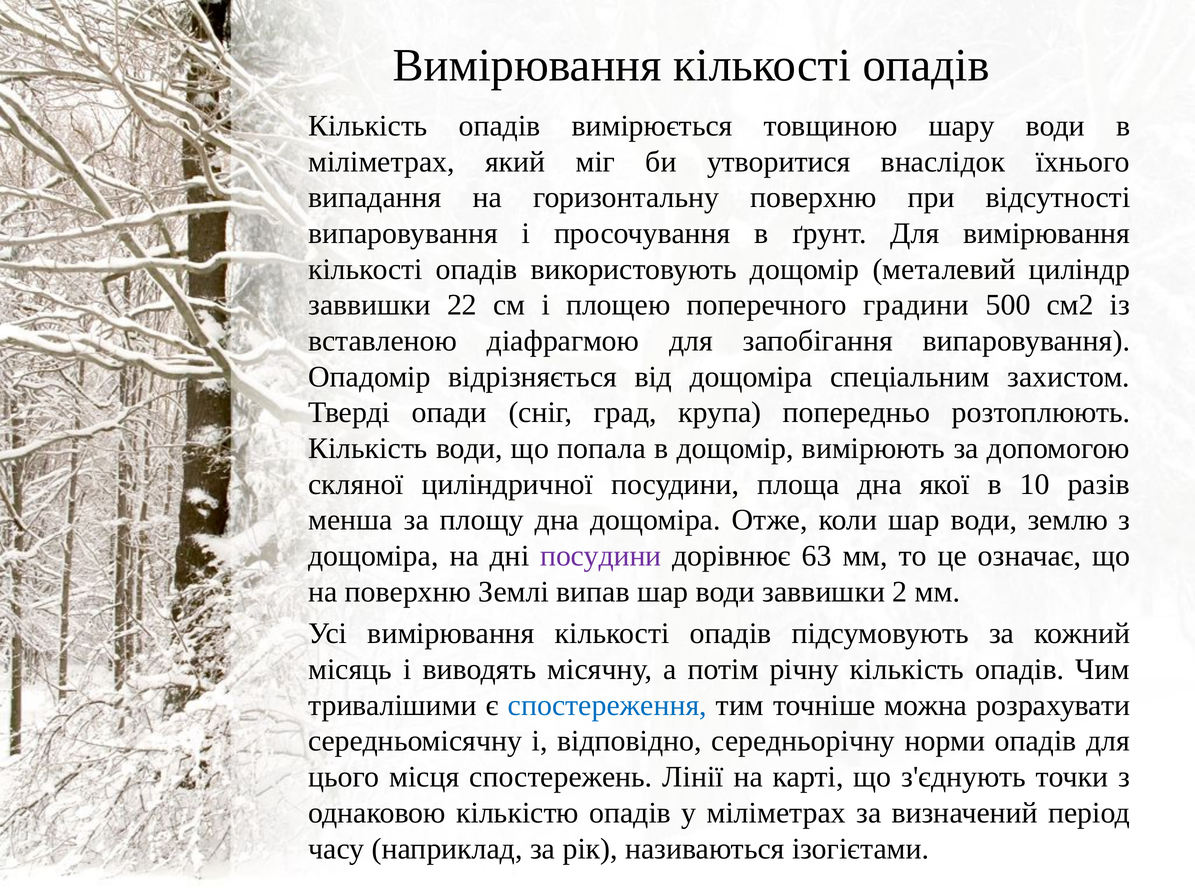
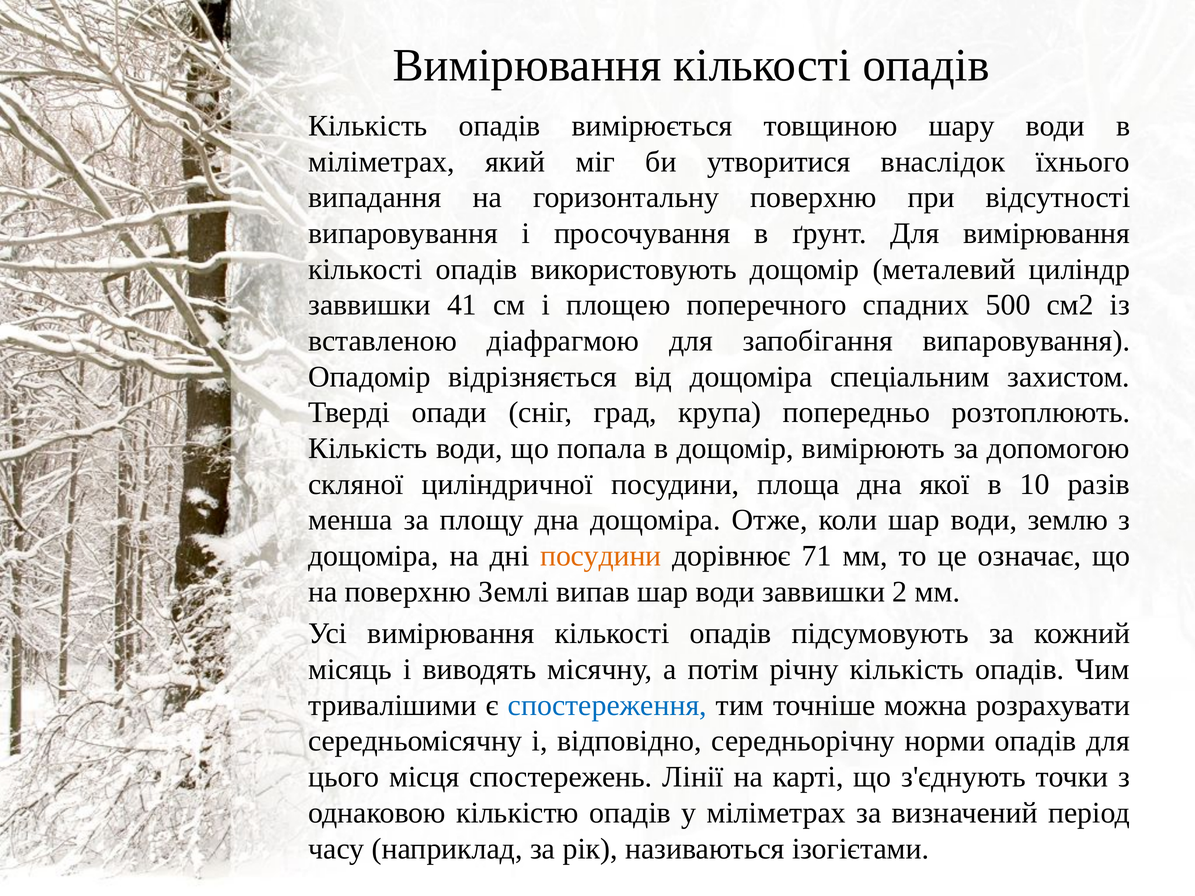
22: 22 -> 41 (462, 305)
градини: градини -> спадних (916, 305)
посудини colour: purple -> orange (601, 556)
63: 63 -> 71 (817, 556)
